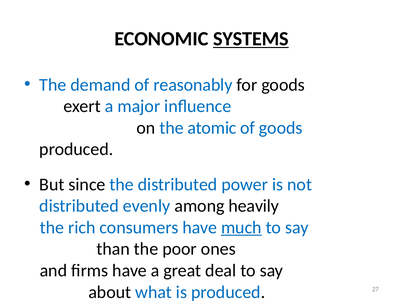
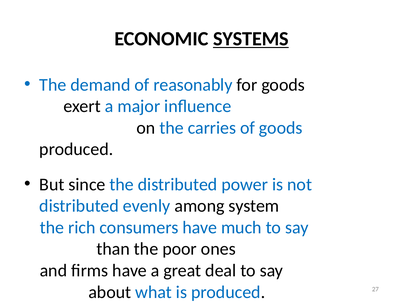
atomic: atomic -> carries (212, 128)
heavily: heavily -> system (254, 205)
much underline: present -> none (241, 227)
